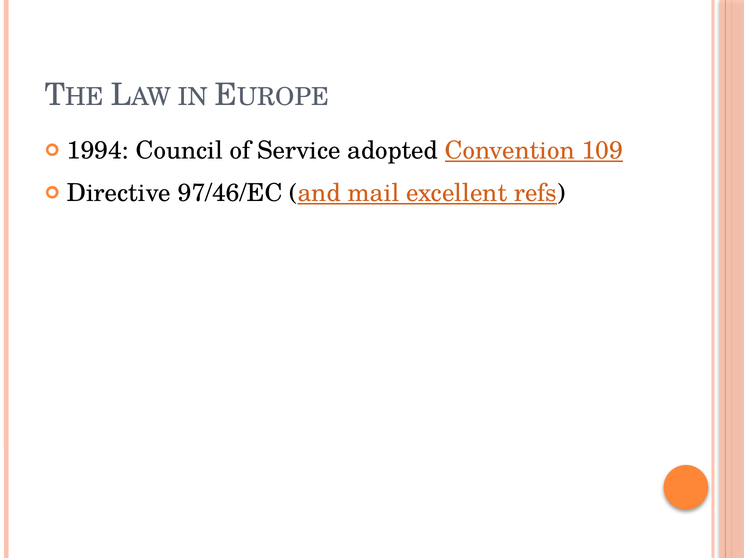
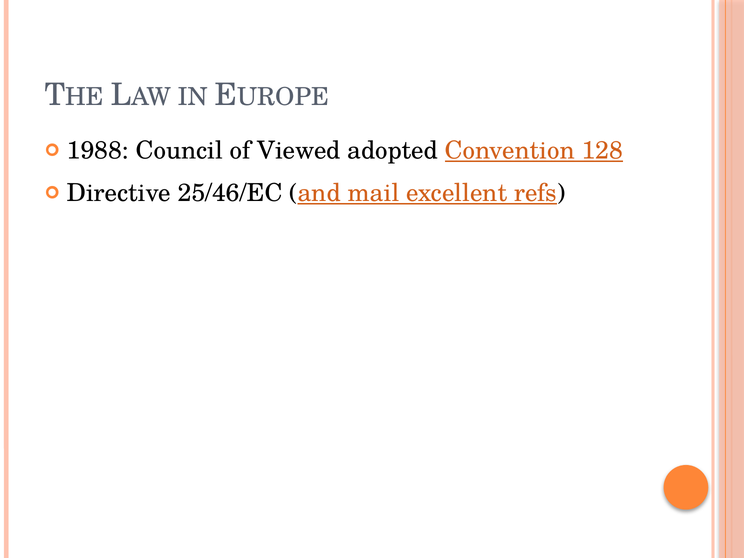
1994: 1994 -> 1988 (98, 150)
Service: Service -> Viewed (299, 150)
109: 109 -> 128 (602, 150)
97/46/EC: 97/46/EC -> 25/46/EC (230, 193)
